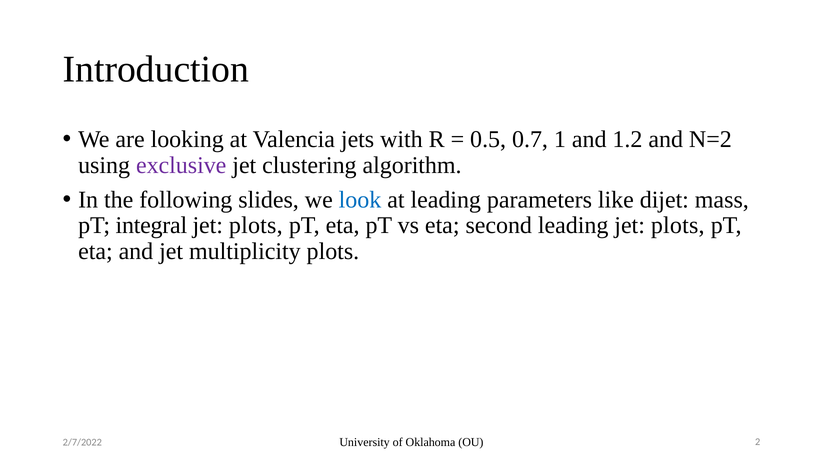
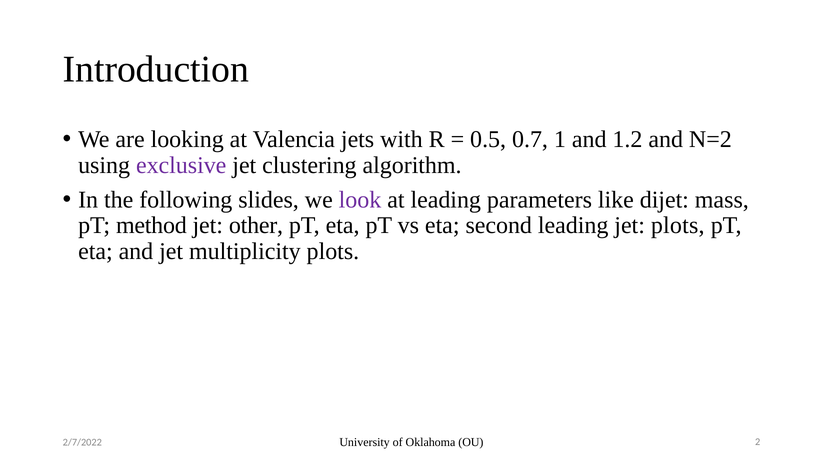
look colour: blue -> purple (360, 200)
integral: integral -> method (151, 226)
plots: plots -> other (256, 226)
